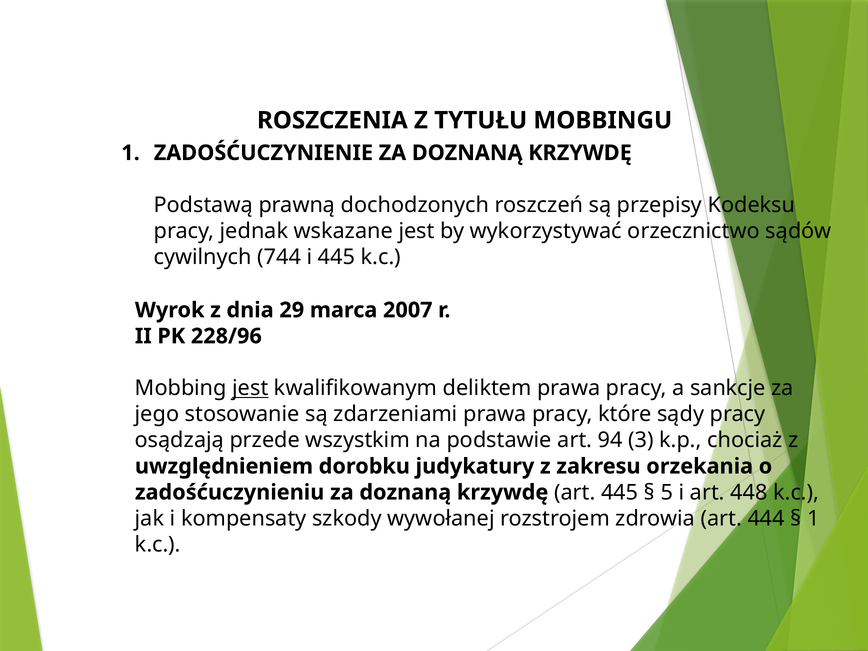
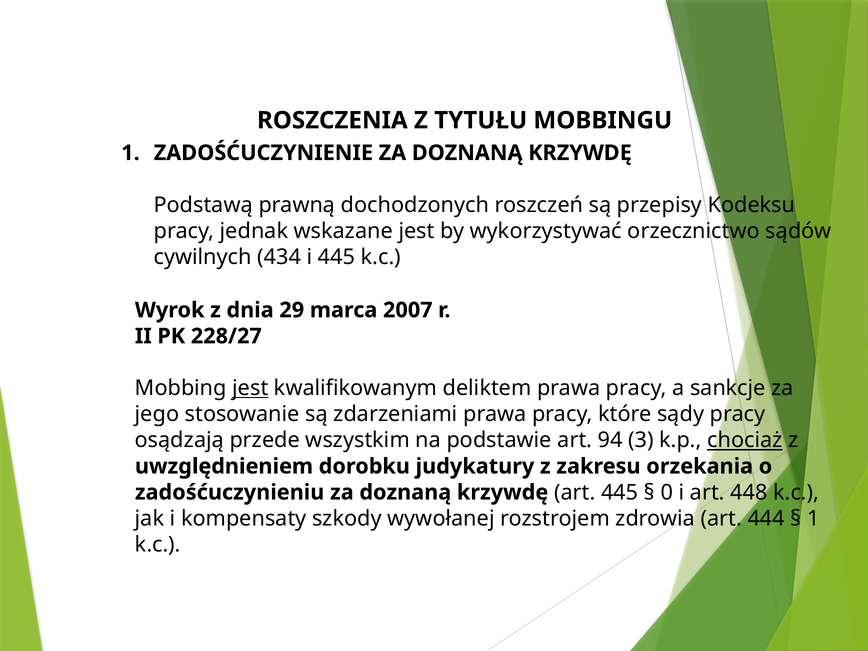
744: 744 -> 434 (279, 257)
228/96: 228/96 -> 228/27 (226, 336)
chociaż underline: none -> present (745, 440)
5: 5 -> 0 (667, 492)
